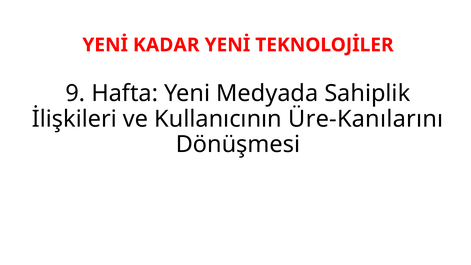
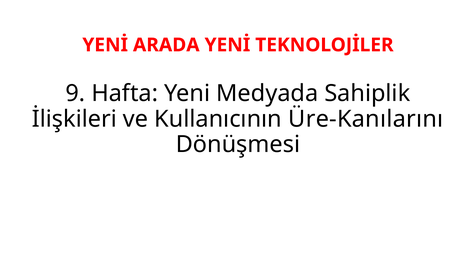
KADAR: KADAR -> ARADA (166, 45)
